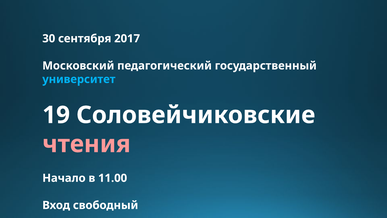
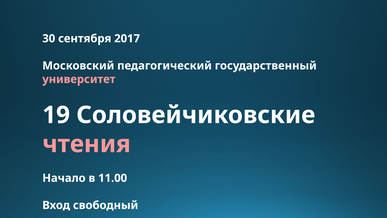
университет colour: light blue -> pink (79, 79)
